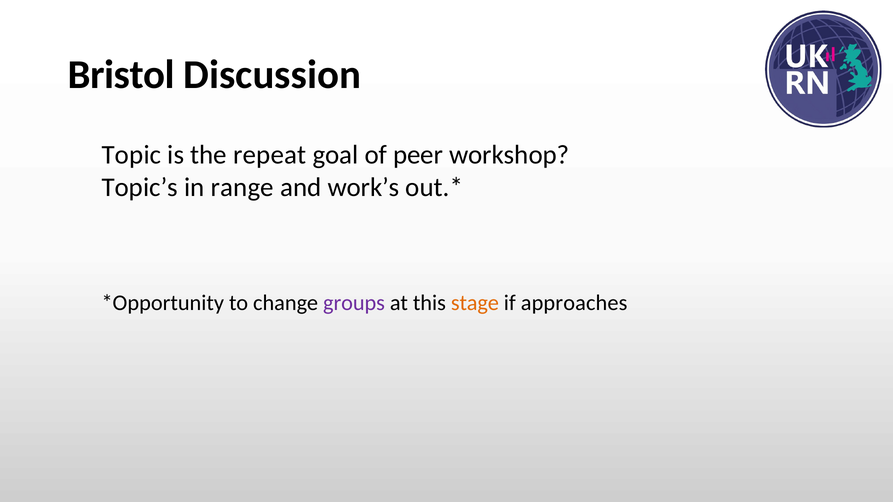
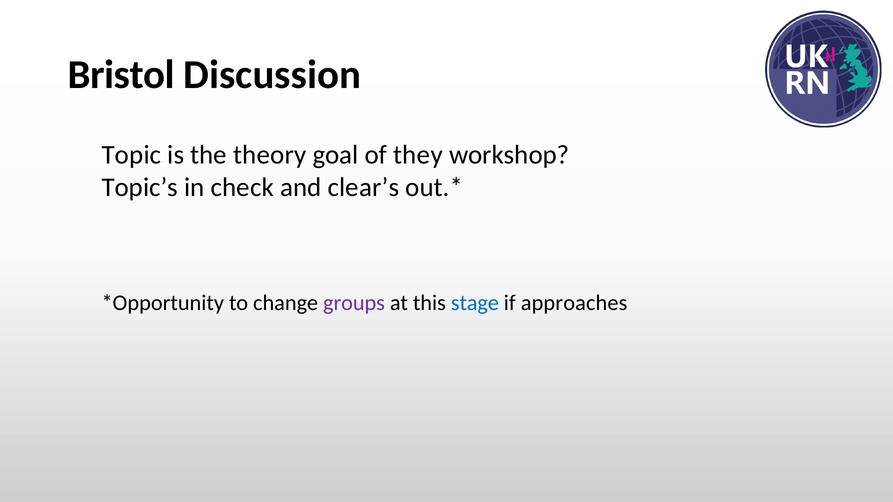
repeat: repeat -> theory (270, 155)
peer: peer -> they (418, 155)
range: range -> check (242, 188)
work’s: work’s -> clear’s (363, 188)
stage colour: orange -> blue (475, 303)
